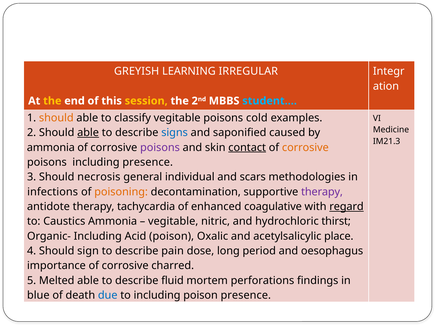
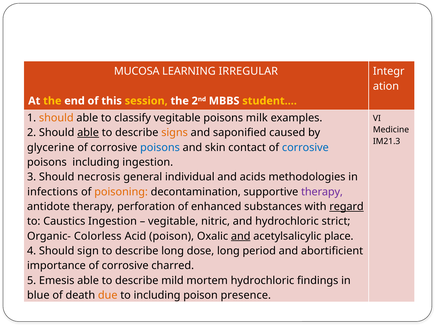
GREYISH: GREYISH -> MUCOSA (137, 71)
student colour: light blue -> yellow (270, 101)
cold: cold -> milk (257, 118)
signs colour: blue -> orange (175, 133)
ammonia: ammonia -> glycerine (51, 148)
poisons colour: purple -> blue (160, 148)
contact underline: present -> none (247, 148)
corrosive colour: orange -> blue (305, 148)
including presence: presence -> ingestion (148, 162)
scars: scars -> acids (253, 177)
tachycardia: tachycardia -> perforation (146, 207)
coagulative: coagulative -> substances (273, 207)
Caustics Ammonia: Ammonia -> Ingestion (113, 222)
thirst: thirst -> strict (336, 222)
Organic- Including: Including -> Colorless (98, 236)
and underline: none -> present (241, 236)
describe pain: pain -> long (173, 251)
oesophagus: oesophagus -> abortificient (332, 251)
Melted: Melted -> Emesis (57, 281)
fluid: fluid -> mild (172, 281)
mortem perforations: perforations -> hydrochloric (262, 281)
due colour: blue -> orange (108, 295)
